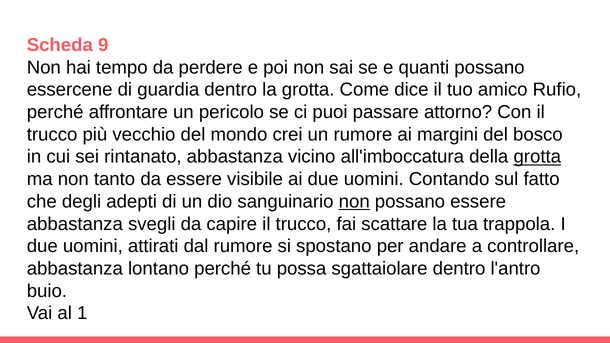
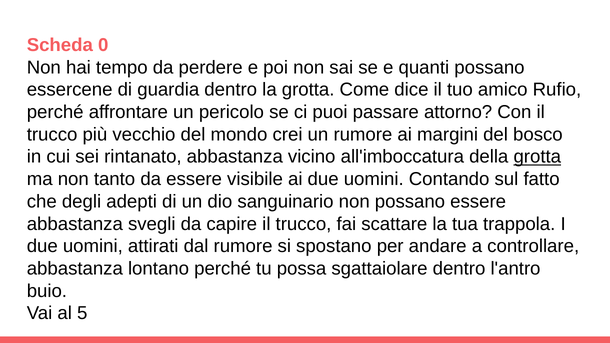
9: 9 -> 0 (103, 45)
non underline: present -> none (354, 202)
1: 1 -> 5 (82, 313)
